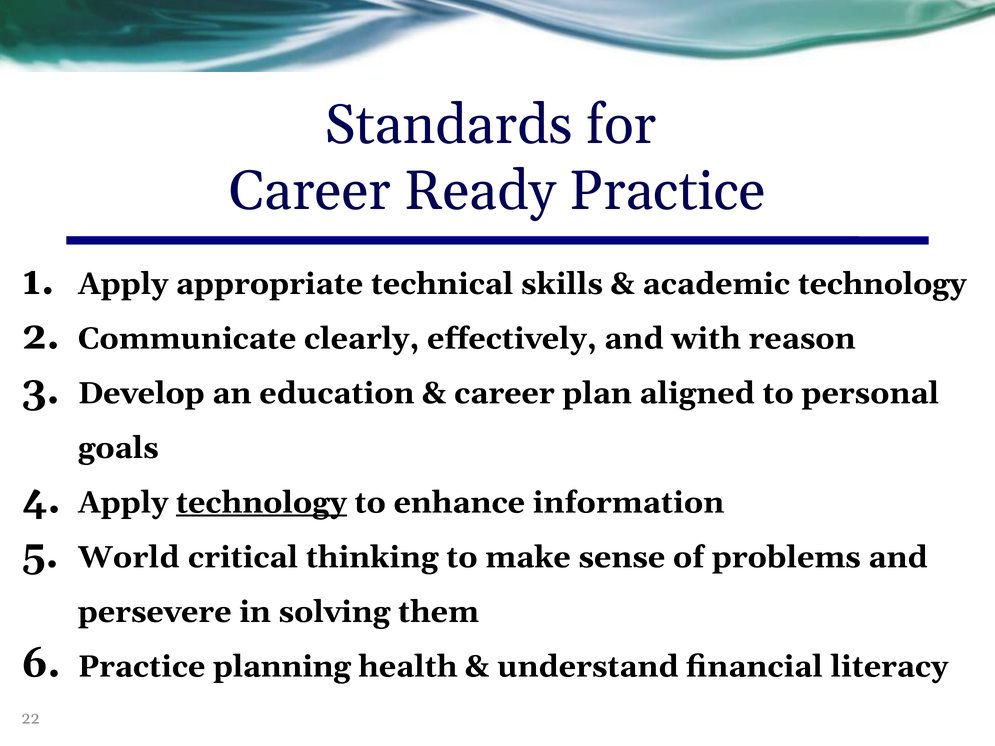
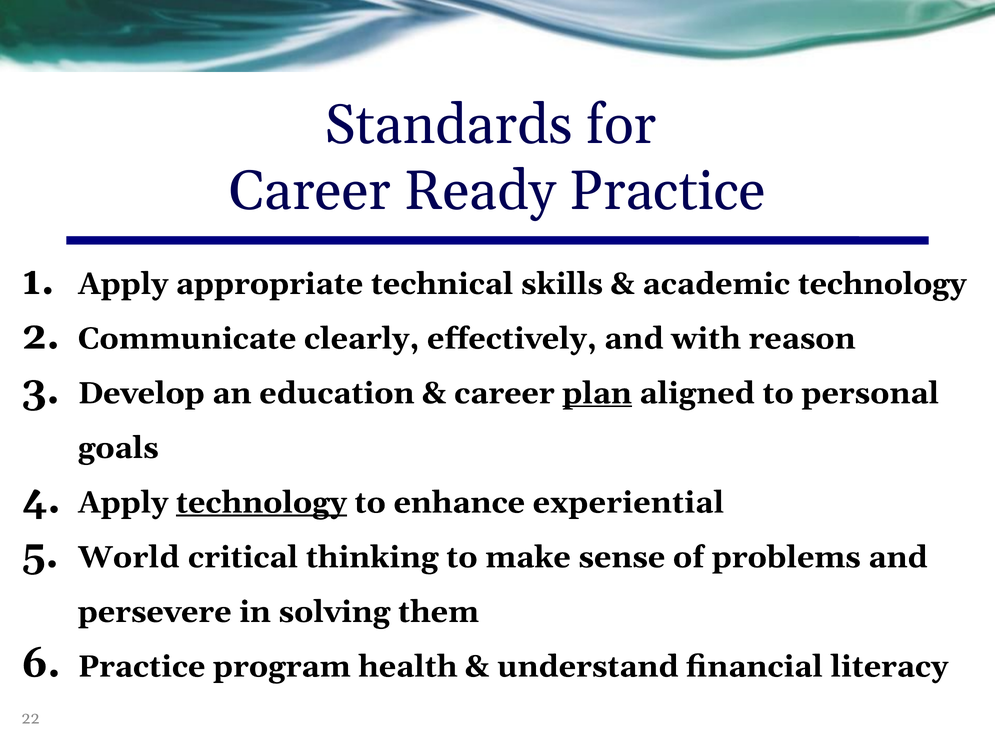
plan underline: none -> present (597, 393)
information: information -> experiential (628, 503)
planning: planning -> program (282, 667)
